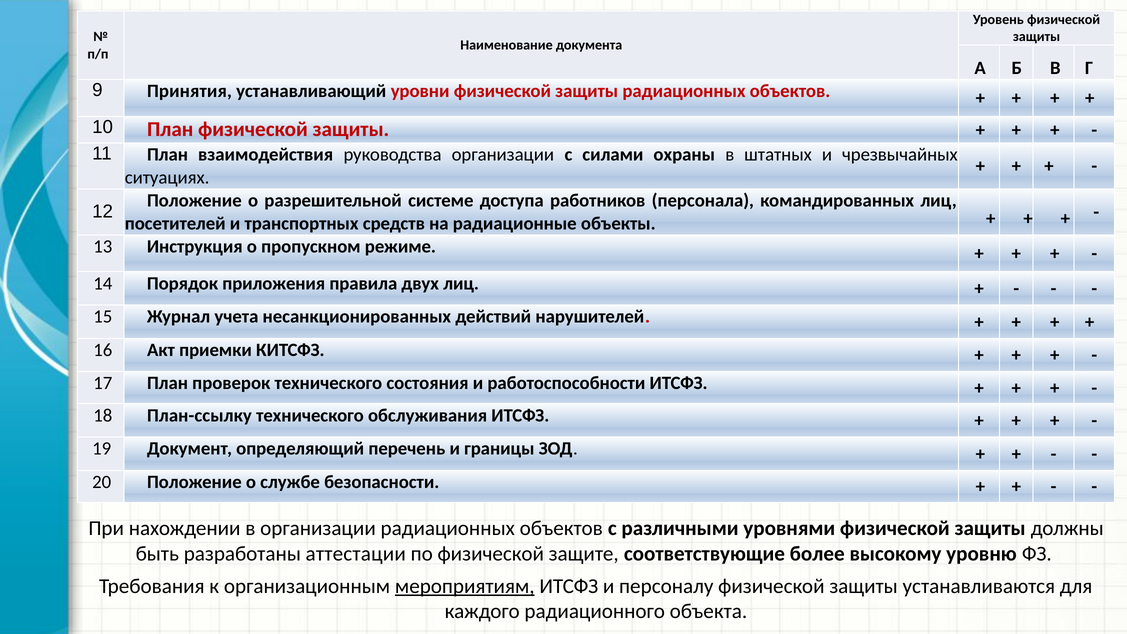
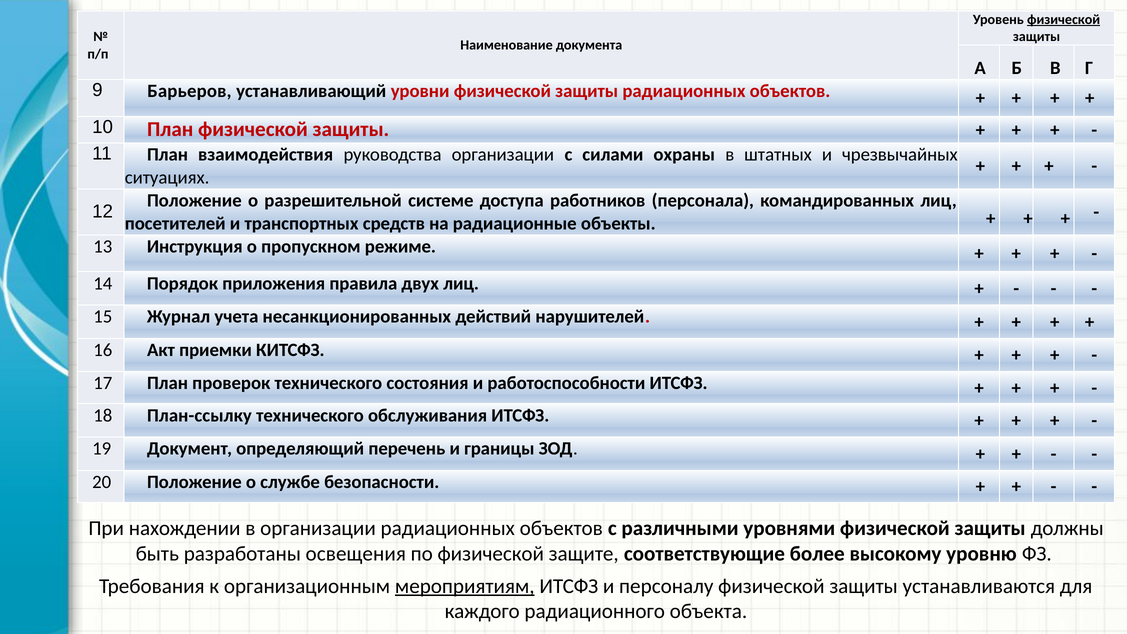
физической underline: none -> present (1064, 20)
Принятия: Принятия -> Барьеров (189, 91)
аттестации: аттестации -> освещения (356, 554)
